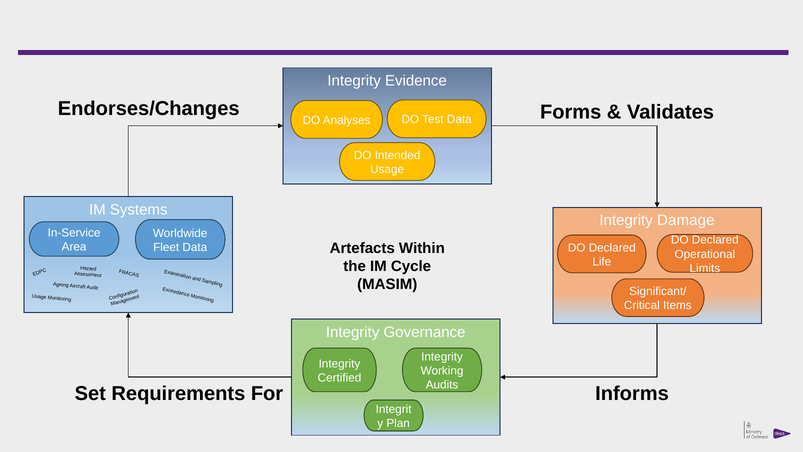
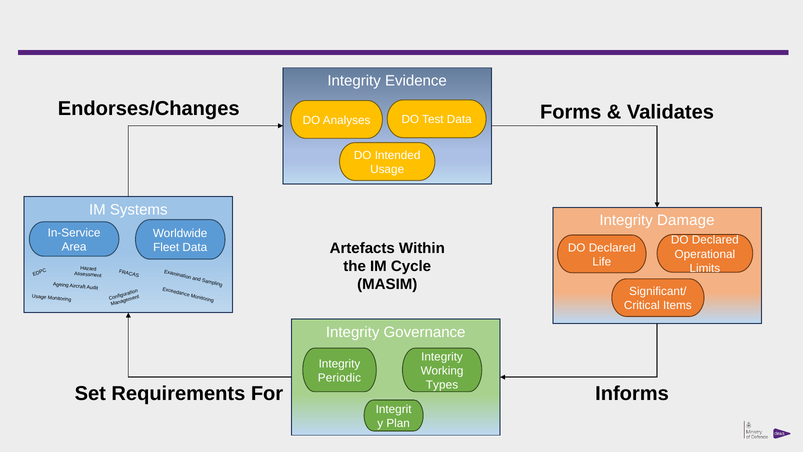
Certified: Certified -> Periodic (339, 377)
Audits: Audits -> Types (442, 385)
